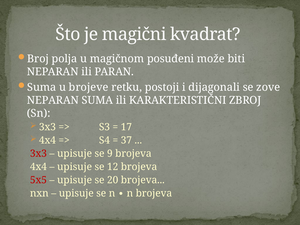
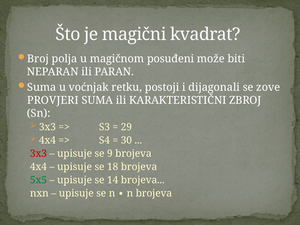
brojeve: brojeve -> voćnjak (89, 87)
NEPARAN: NEPARAN -> PROVJERI (53, 100)
17: 17 -> 29 (126, 127)
37: 37 -> 30 (126, 140)
12: 12 -> 18 (113, 167)
5x5 colour: red -> green (38, 180)
20: 20 -> 14 (113, 180)
